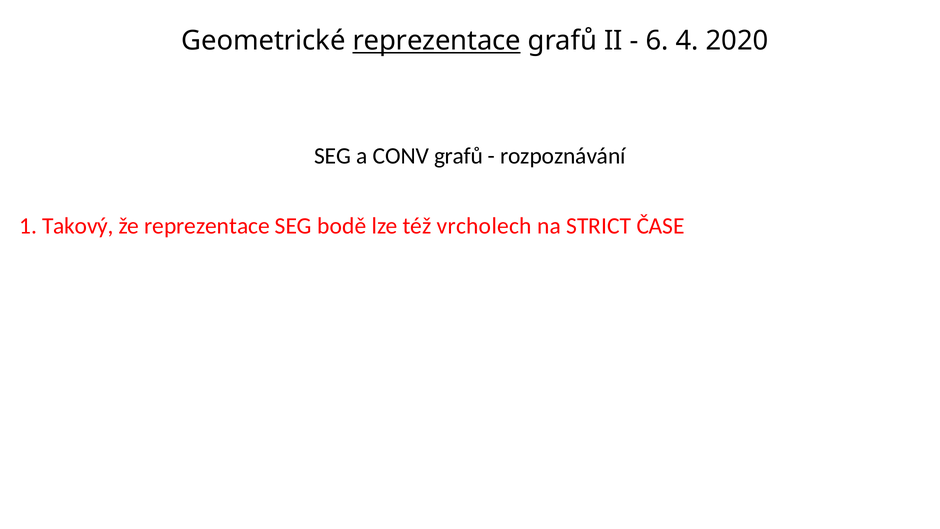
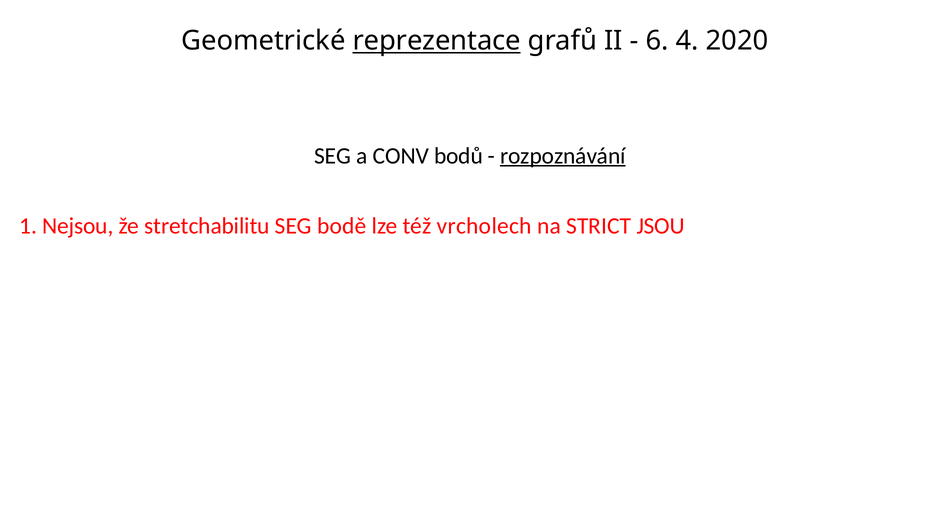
CONV grafů: grafů -> bodů (459, 156)
rozpoznávání underline: none -> present (563, 156)
Takový: Takový -> Nejsou (78, 226)
že reprezentace: reprezentace -> stretchabilitu (207, 226)
ČASE: ČASE -> JSOU (661, 226)
